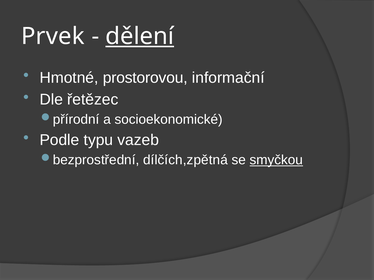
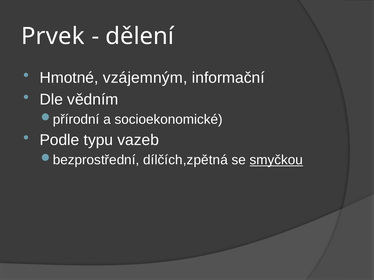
dělení underline: present -> none (140, 36)
prostorovou: prostorovou -> vzájemným (145, 78)
řetězec: řetězec -> vědním (93, 100)
